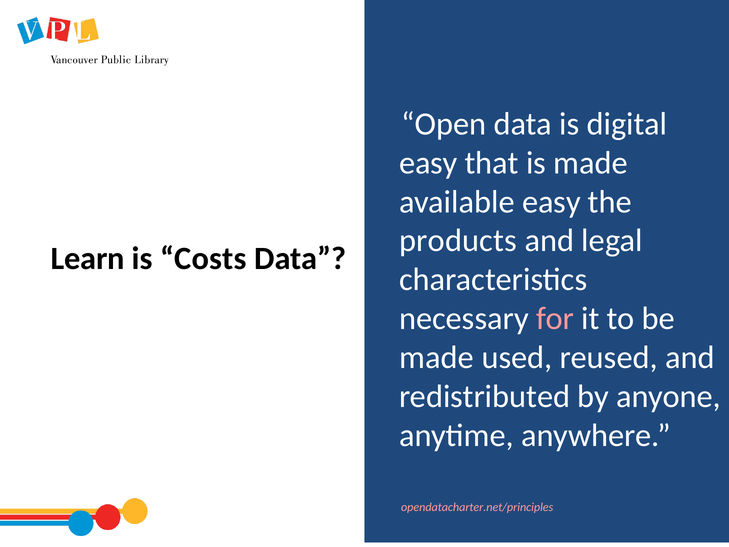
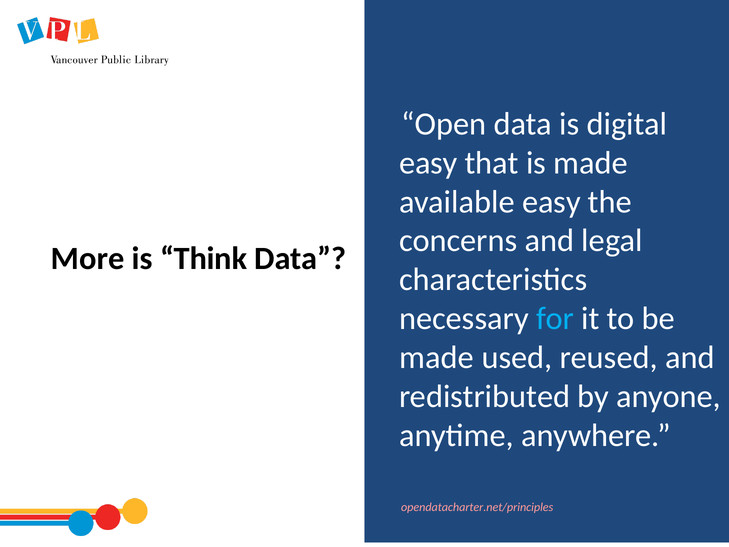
products: products -> concerns (458, 241)
Learn: Learn -> More (88, 258)
Costs: Costs -> Think (204, 258)
for colour: pink -> light blue (555, 318)
